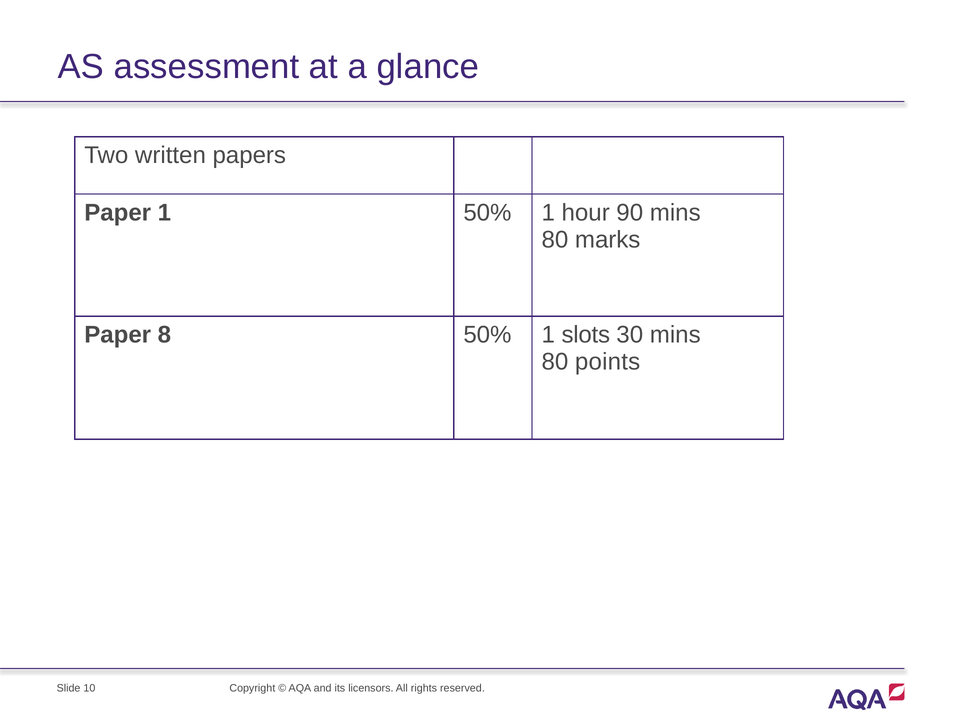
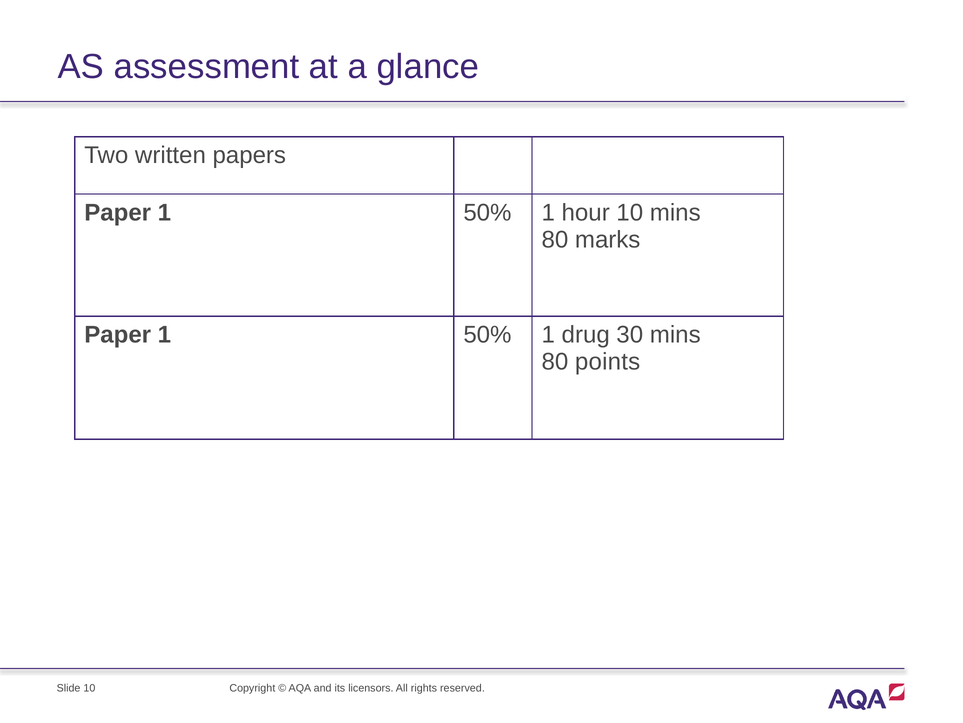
hour 90: 90 -> 10 (630, 212)
8: 8 -> 1 (164, 335)
slots: slots -> drug (586, 335)
